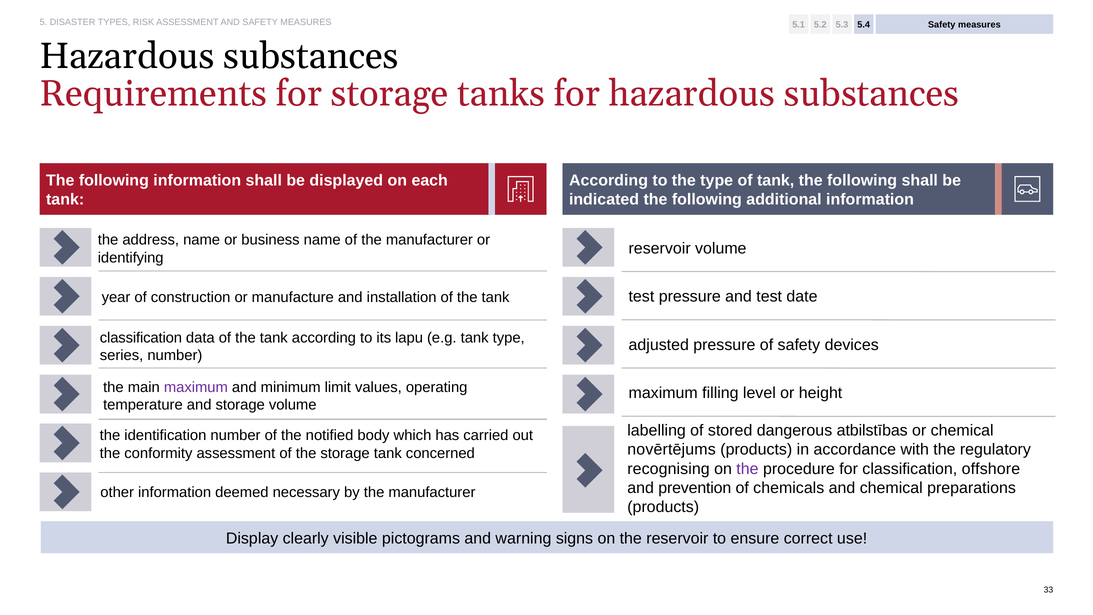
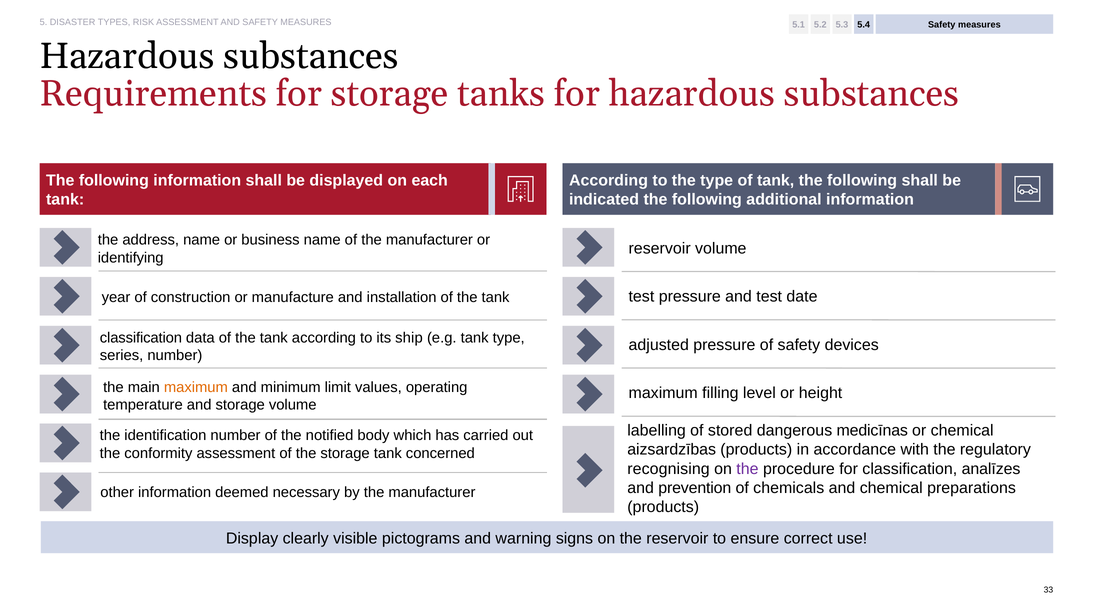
lapu: lapu -> ship (409, 338)
maximum colour: purple -> orange (196, 387)
atbilstības: atbilstības -> medicīnas (872, 430)
novērtējums: novērtējums -> aizsardzības (672, 449)
offshore: offshore -> analīzes (991, 469)
